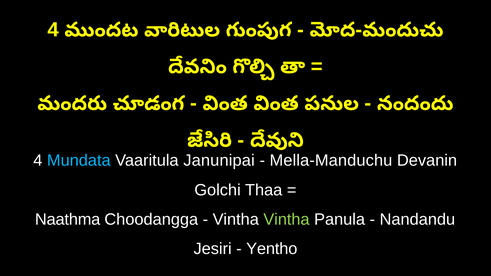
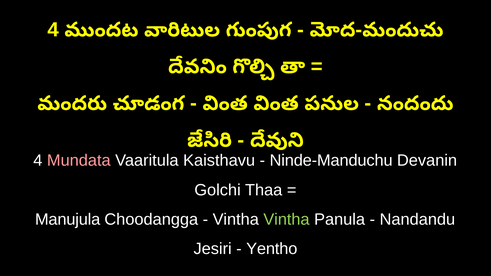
Mundata colour: light blue -> pink (79, 161)
Janunipai: Janunipai -> Kaisthavu (219, 161)
Mella-Manduchu: Mella-Manduchu -> Ninde-Manduchu (331, 161)
Naathma: Naathma -> Manujula (68, 220)
